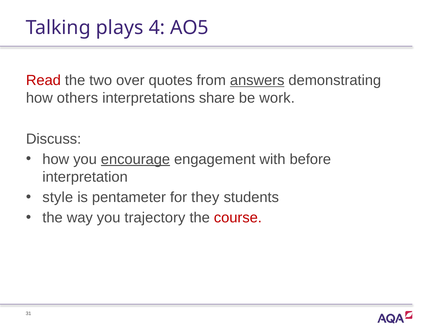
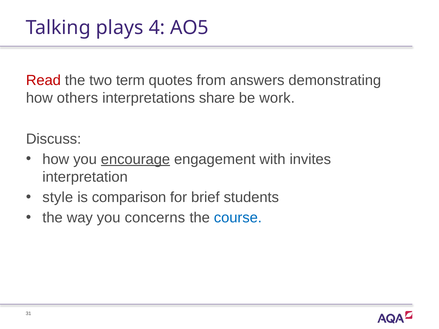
over: over -> term (130, 80)
answers underline: present -> none (257, 80)
before: before -> invites (310, 159)
pentameter: pentameter -> comparison (129, 197)
they: they -> brief (205, 197)
trajectory: trajectory -> concerns (155, 218)
course colour: red -> blue (238, 218)
